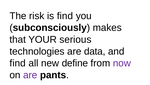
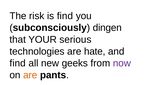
makes: makes -> dingen (107, 28)
data: data -> hate (95, 51)
define: define -> geeks (75, 63)
are colour: purple -> orange (30, 75)
